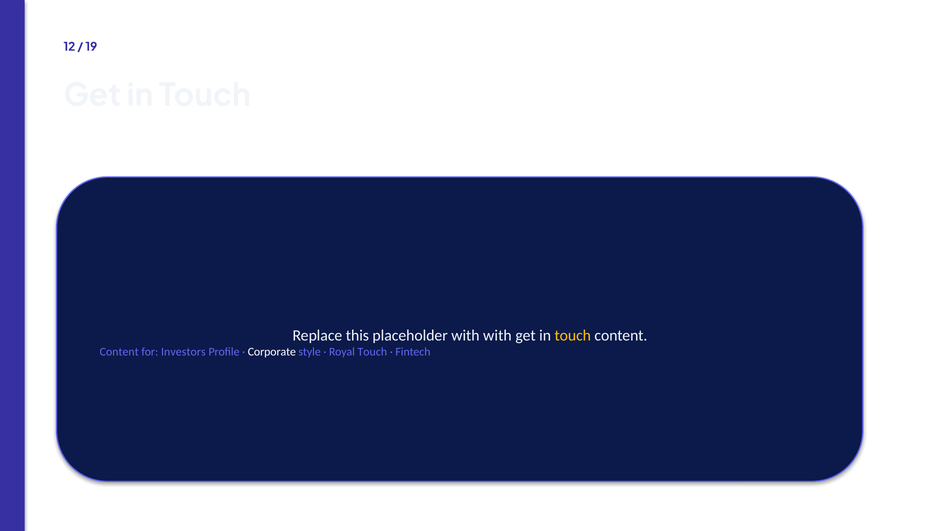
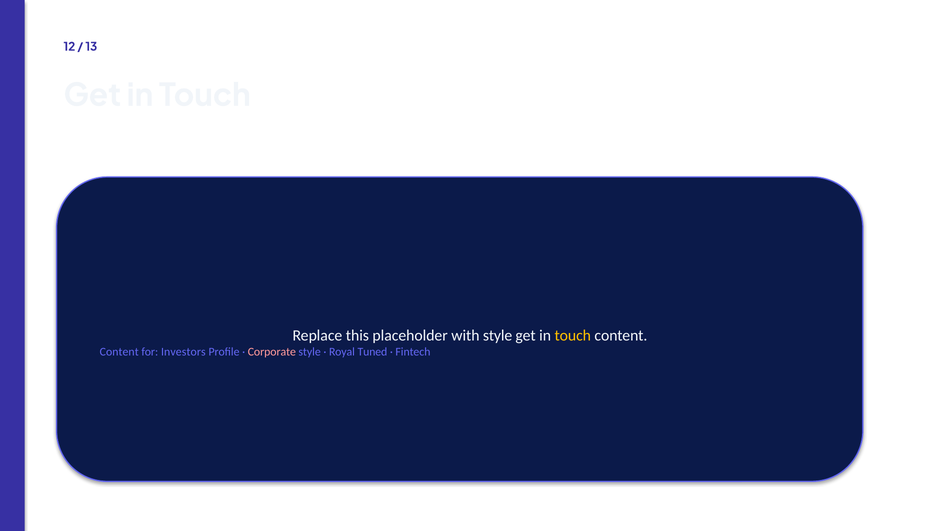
19: 19 -> 13 (91, 47)
with with: with -> style (498, 335)
Corporate colour: white -> pink (272, 351)
Royal Touch: Touch -> Tuned (372, 351)
